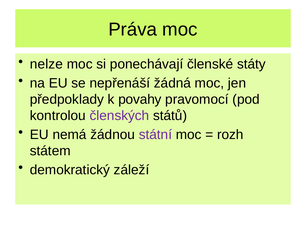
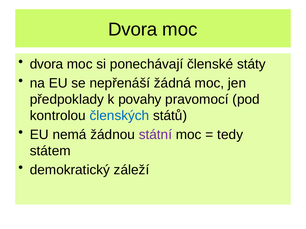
Práva: Práva -> Dvora (133, 30)
nelze: nelze -> dvora (47, 64)
členských colour: purple -> blue (119, 116)
rozh: rozh -> tedy (230, 135)
